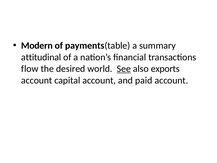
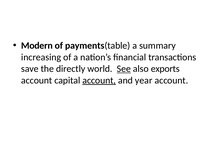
attitudinal: attitudinal -> increasing (41, 57)
flow: flow -> save (30, 69)
desired: desired -> directly (71, 69)
account underline: none -> present (99, 80)
paid: paid -> year (144, 80)
